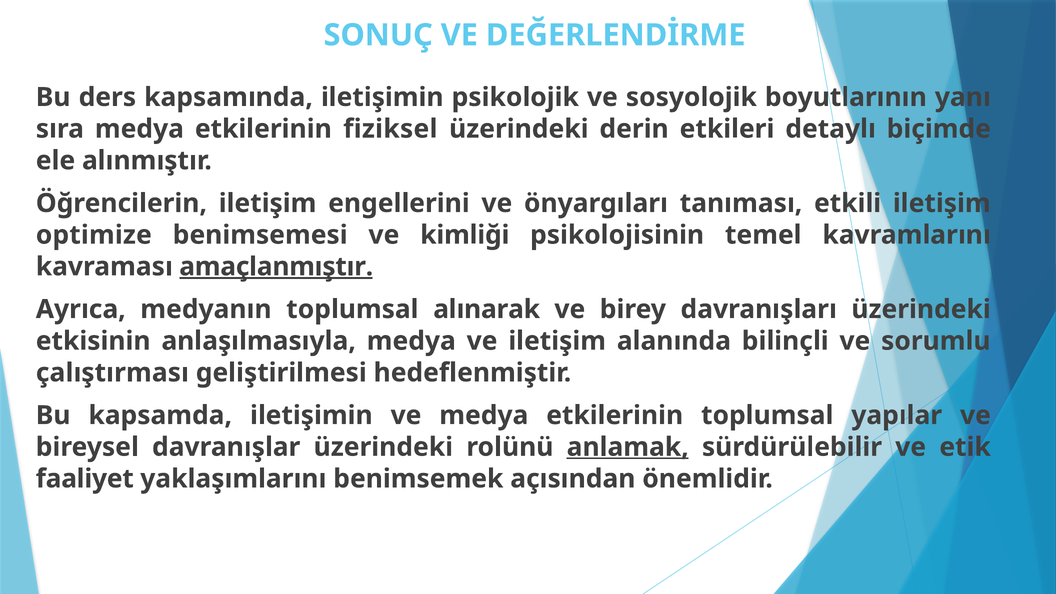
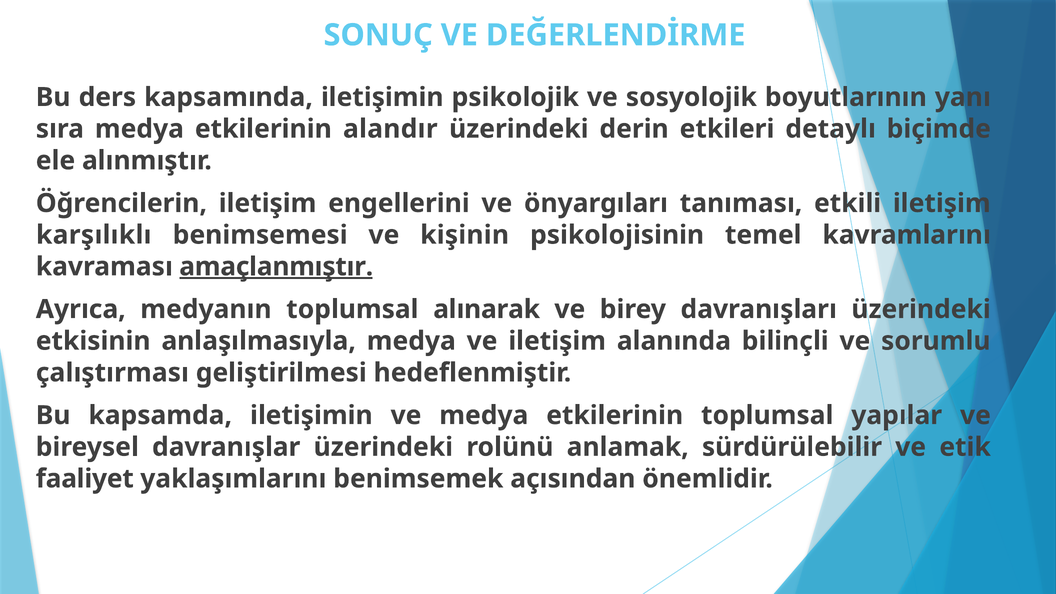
fiziksel: fiziksel -> alandır (390, 129)
optimize: optimize -> karşılıklı (94, 235)
kimliği: kimliği -> kişinin (465, 235)
anlamak underline: present -> none (628, 447)
